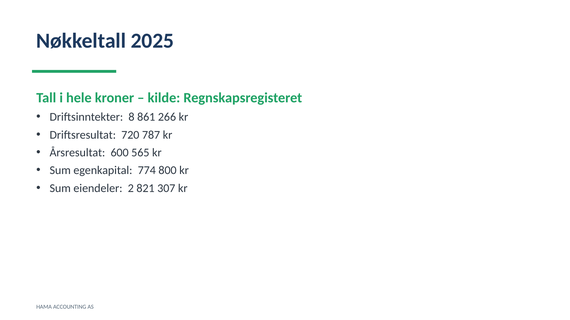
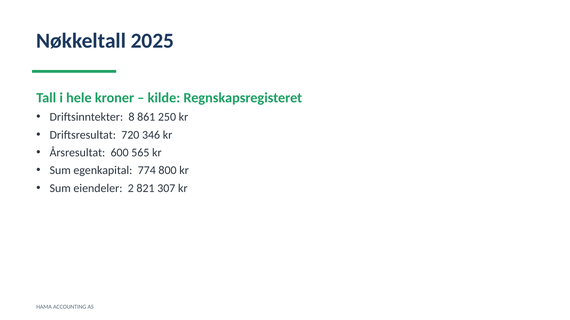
266: 266 -> 250 (167, 117)
787: 787 -> 346 (151, 135)
